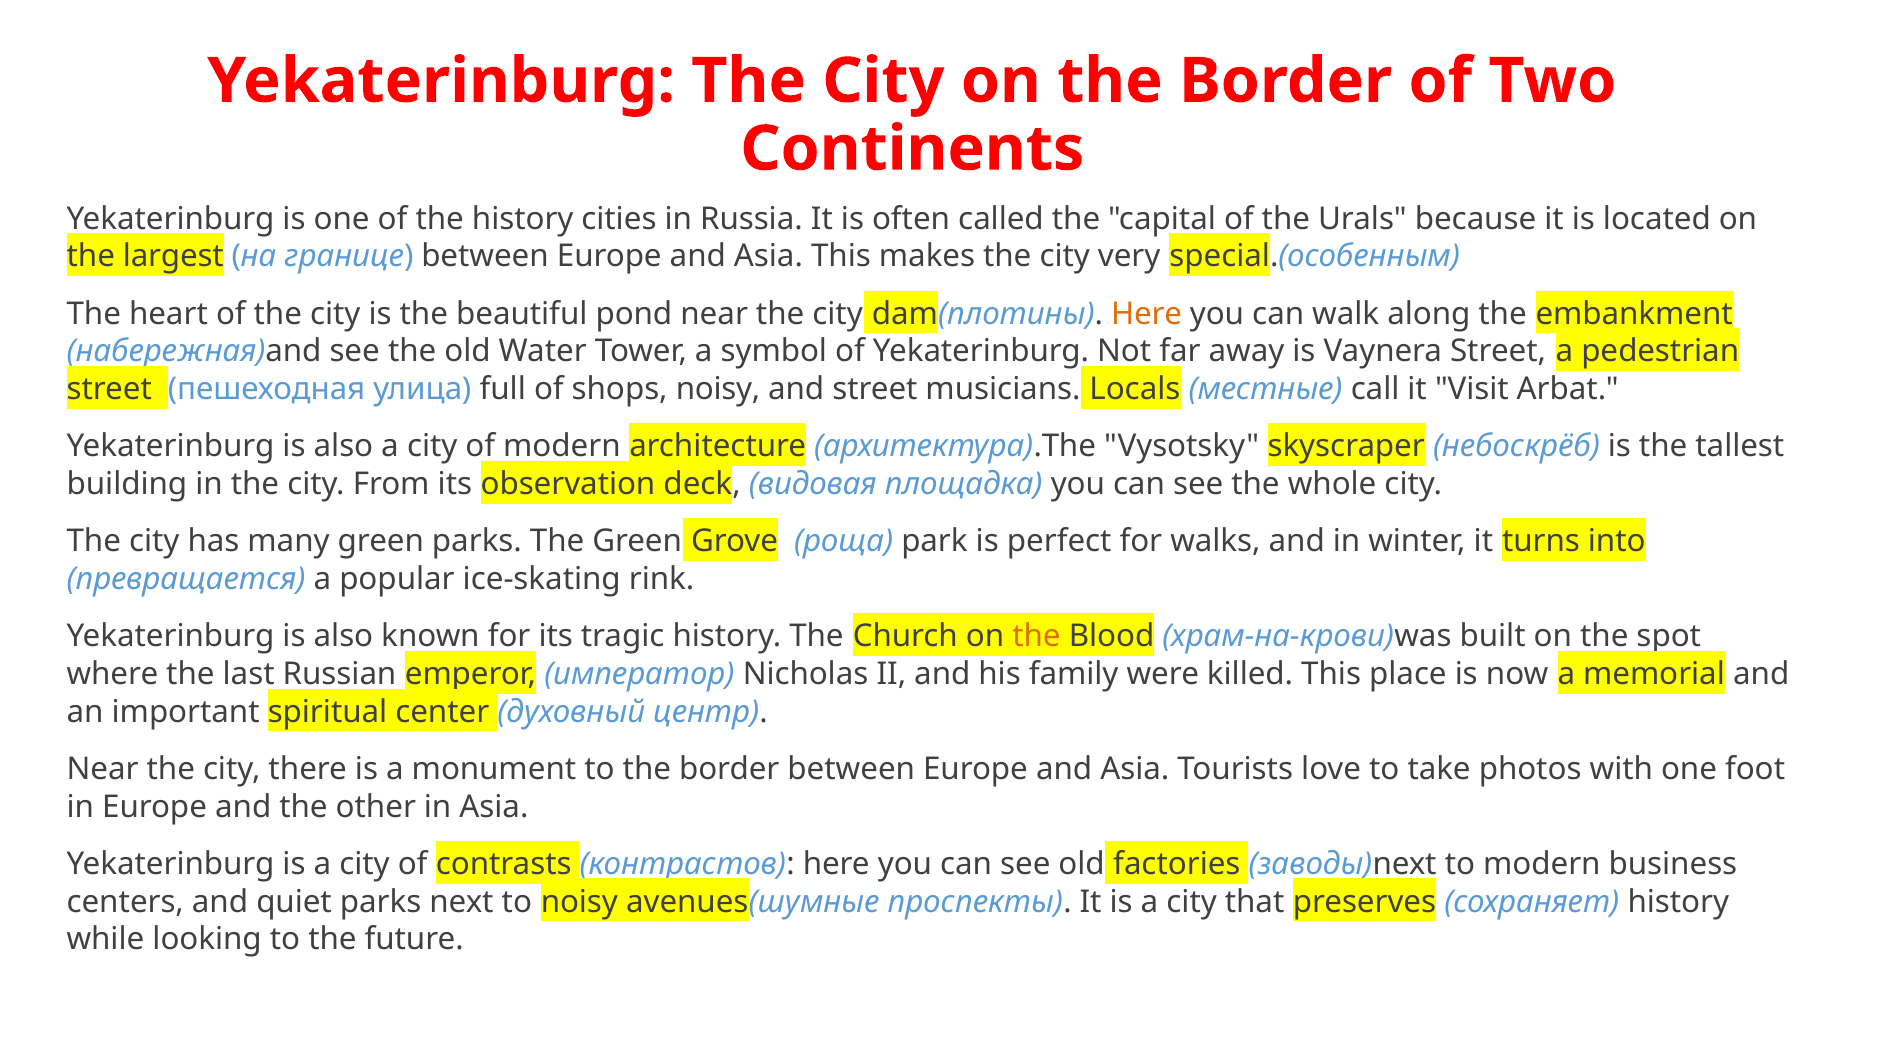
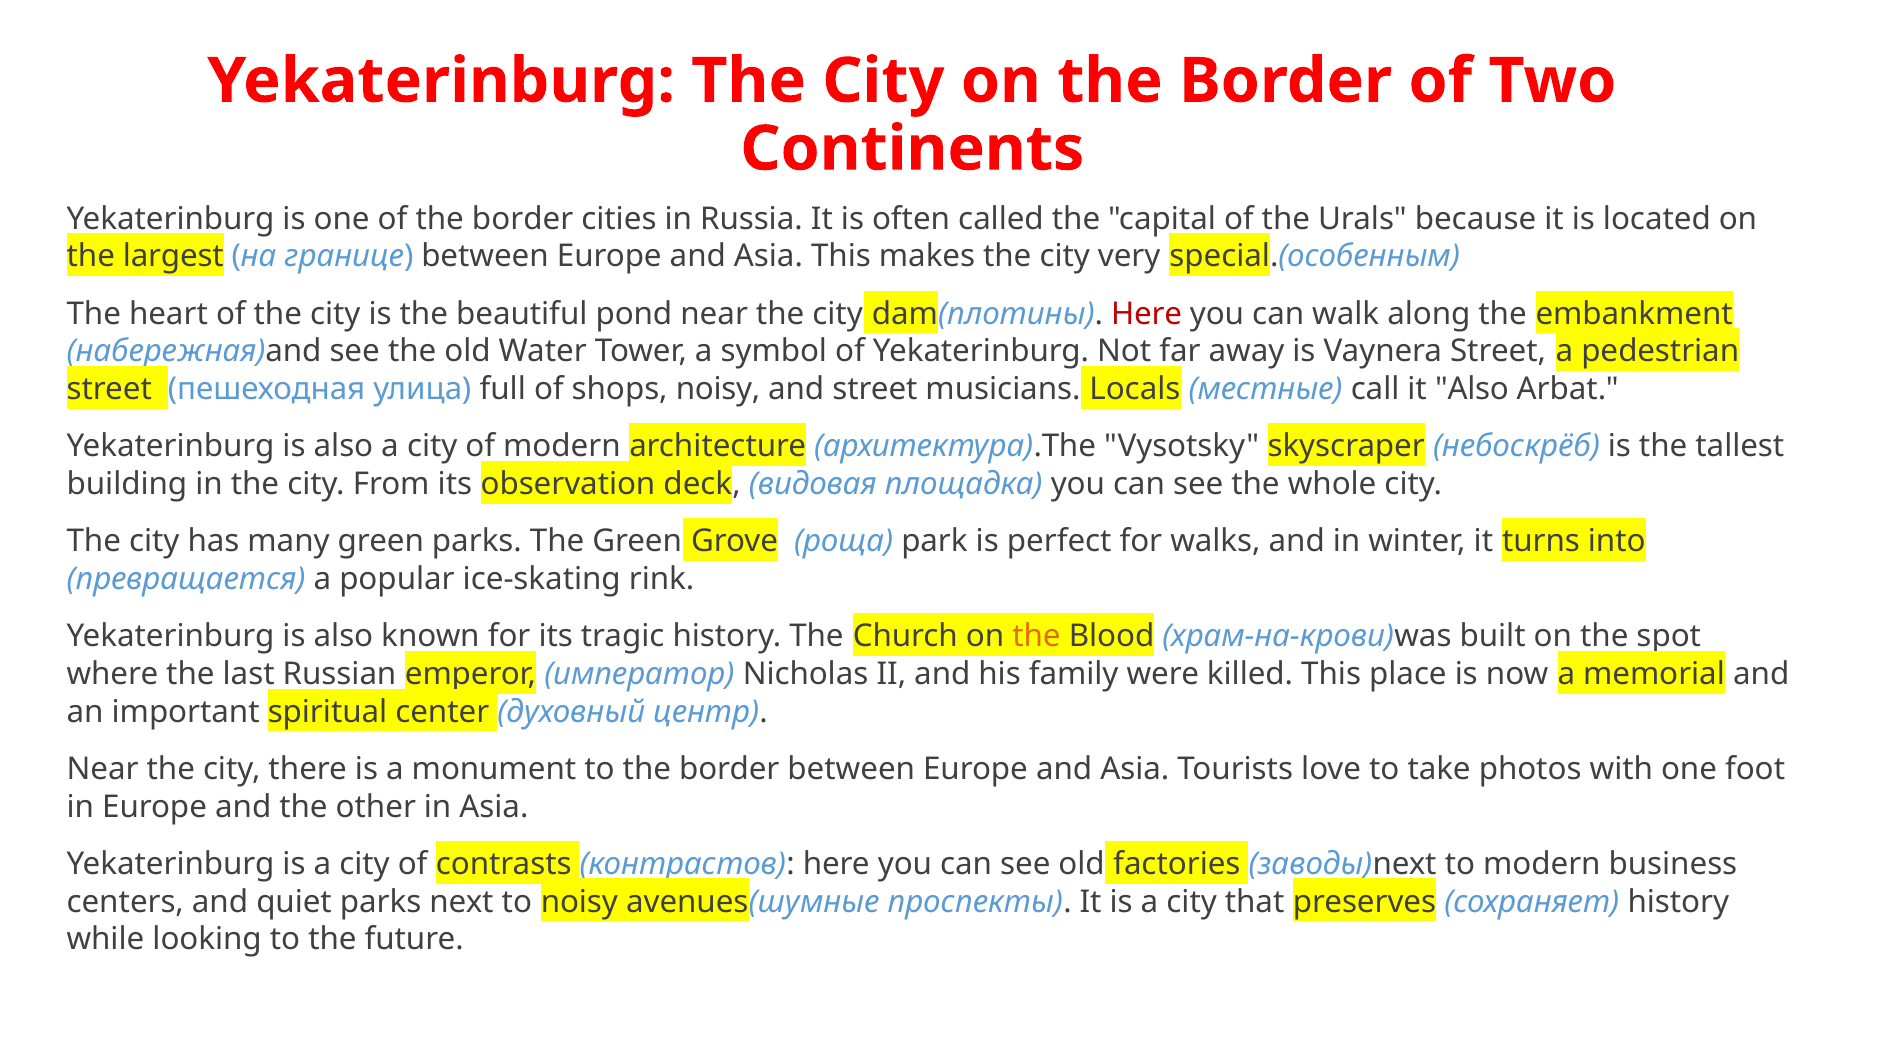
of the history: history -> border (523, 219)
Here colour: orange -> red (1147, 314)
it Visit: Visit -> Also (1472, 389)
